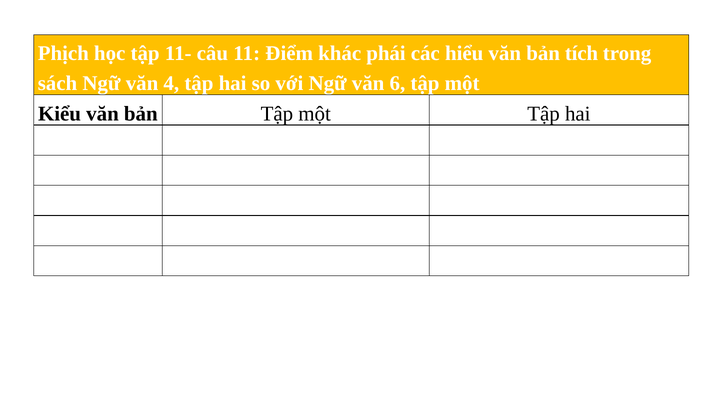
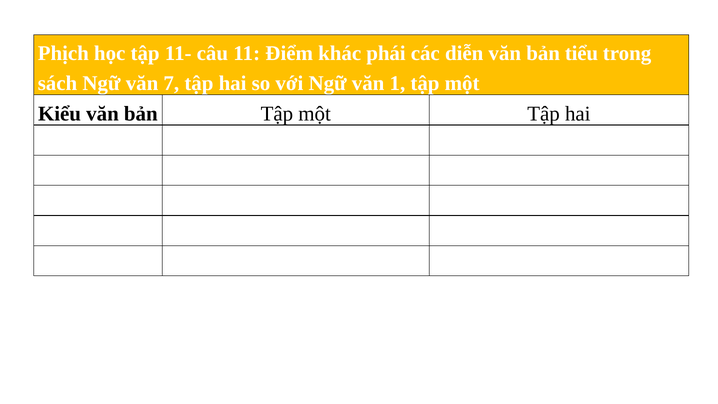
hiểu: hiểu -> diễn (464, 53)
tích: tích -> tiểu (582, 53)
4: 4 -> 7 (171, 83)
6: 6 -> 1 (397, 83)
